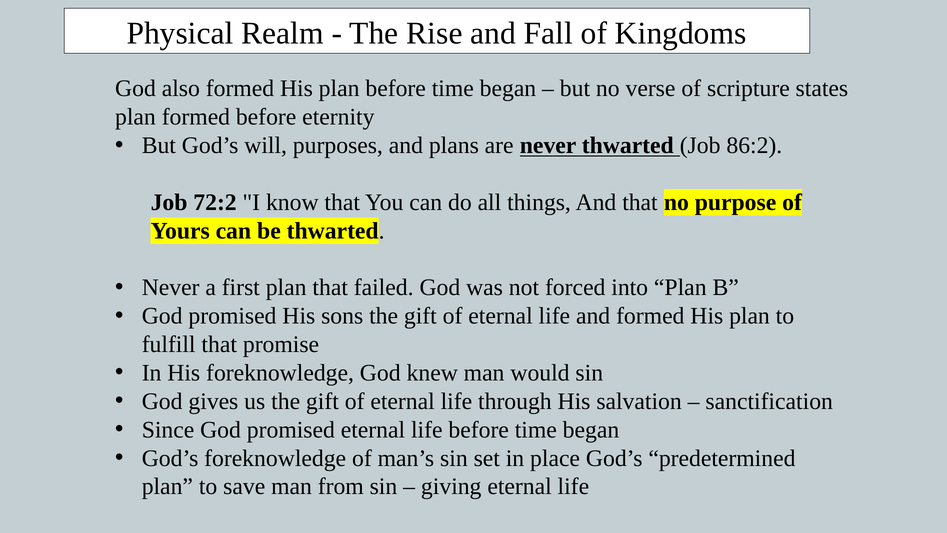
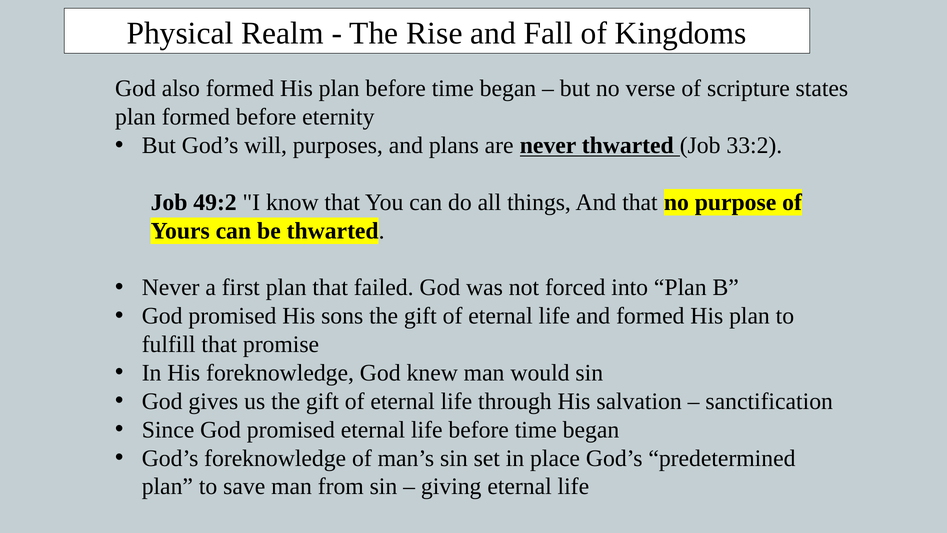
86:2: 86:2 -> 33:2 (754, 145)
72:2: 72:2 -> 49:2 (215, 202)
